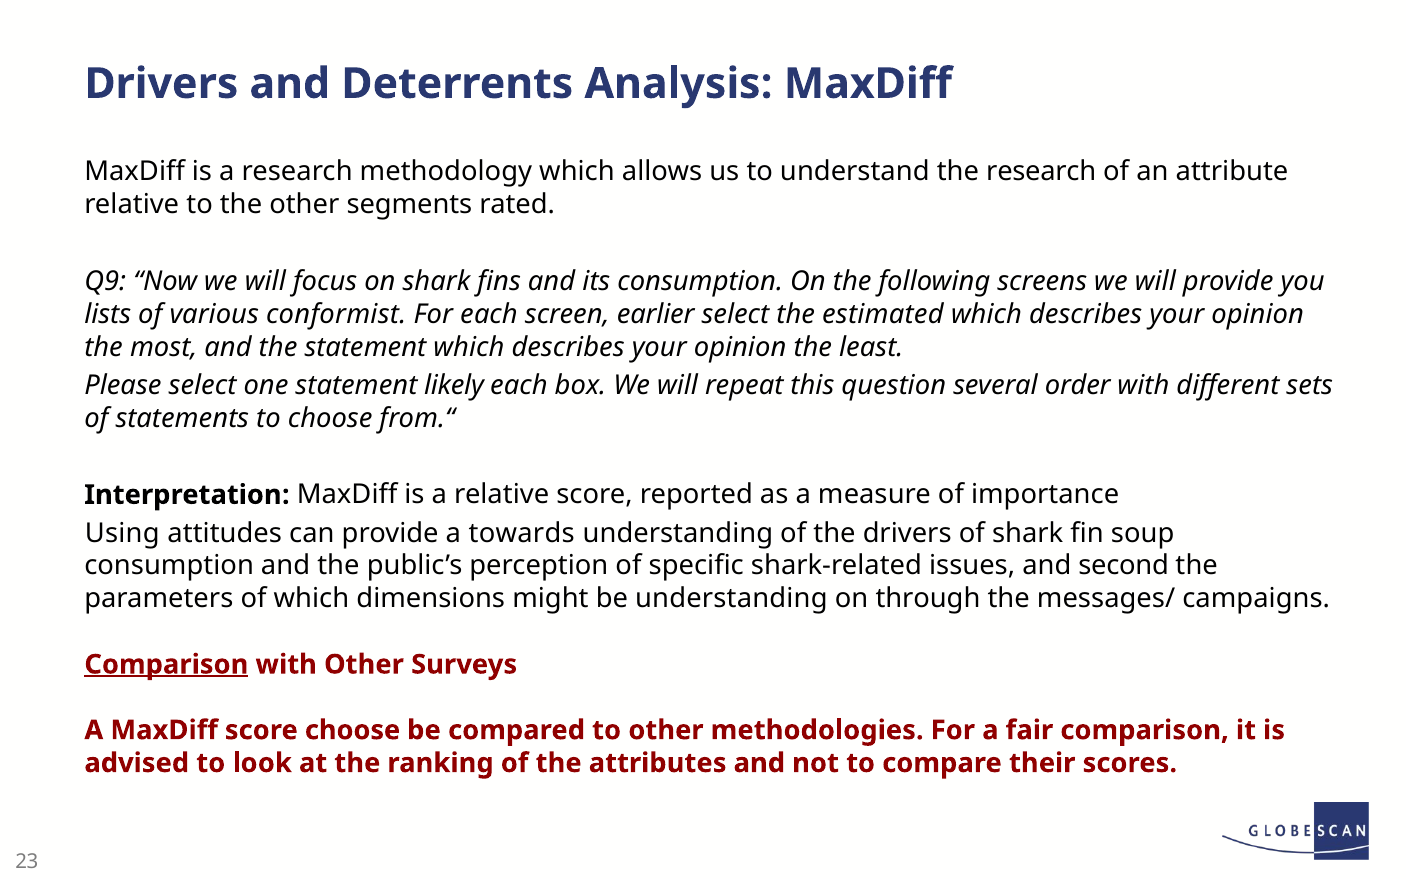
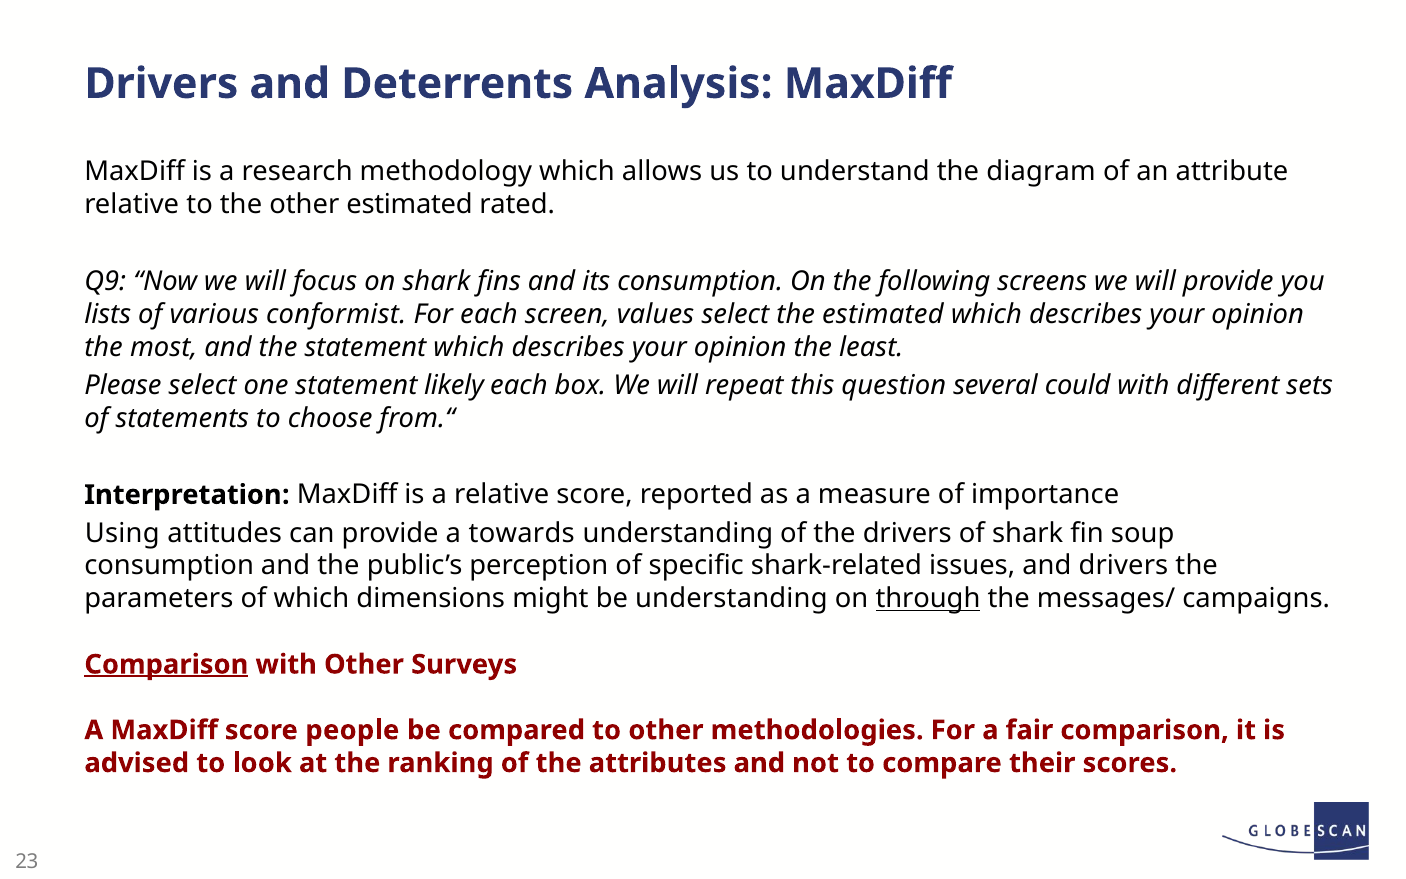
the research: research -> diagram (1041, 172)
other segments: segments -> estimated (410, 205)
earlier: earlier -> values (656, 314)
order: order -> could (1078, 385)
and second: second -> drivers (1123, 566)
through underline: none -> present (928, 599)
score choose: choose -> people (352, 730)
